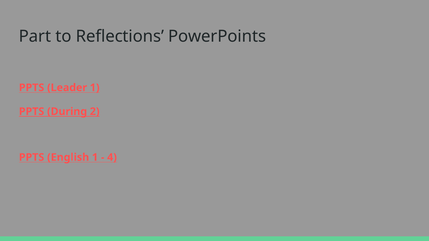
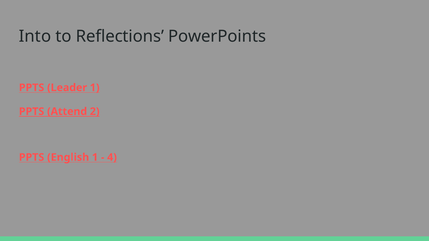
Part: Part -> Into (35, 36)
During: During -> Attend (67, 112)
